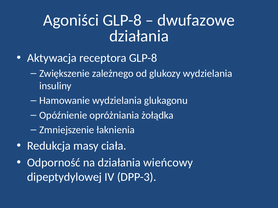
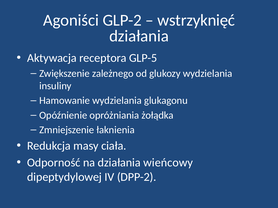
Agoniści GLP-8: GLP-8 -> GLP-2 (122, 20)
dwufazowe: dwufazowe -> wstrzyknięć (196, 20)
receptora GLP-8: GLP-8 -> GLP-5 (143, 58)
DPP-3: DPP-3 -> DPP-2 (137, 177)
